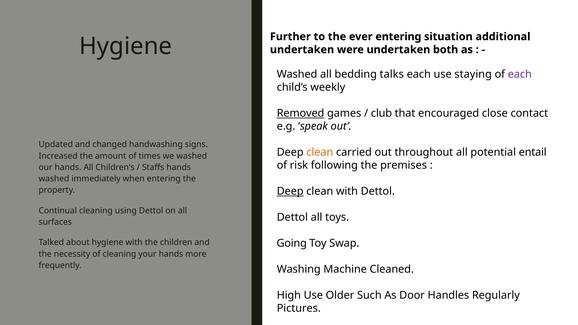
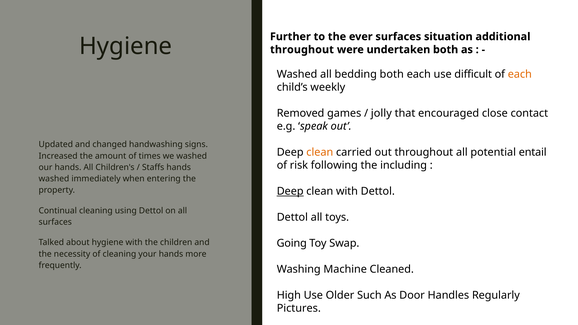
ever entering: entering -> surfaces (398, 37)
undertaken: undertaken -> throughout (302, 50)
bedding talks: talks -> both (392, 74)
staying: staying -> difficult (473, 74)
each colour: purple -> orange (520, 74)
Removed underline: present -> none (301, 113)
club: club -> jolly (381, 113)
premises: premises -> including (404, 165)
